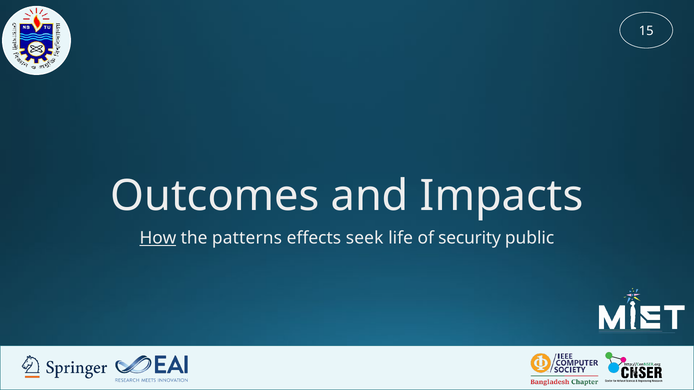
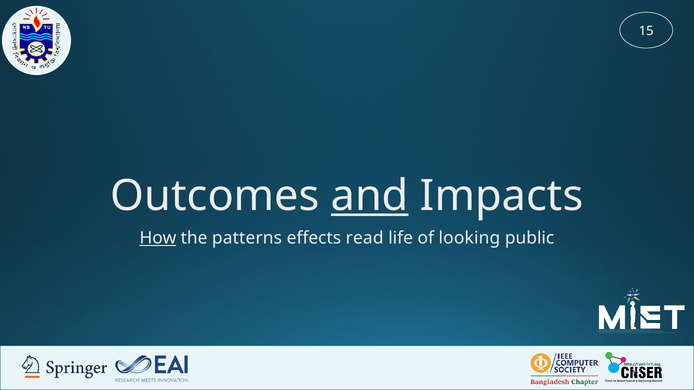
and underline: none -> present (370, 196)
seek: seek -> read (365, 238)
security: security -> looking (469, 238)
